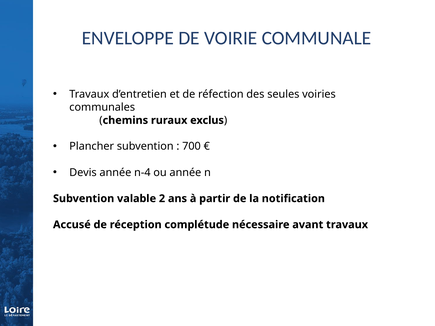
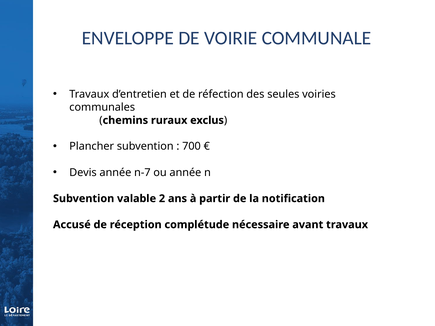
n-4: n-4 -> n-7 (142, 173)
